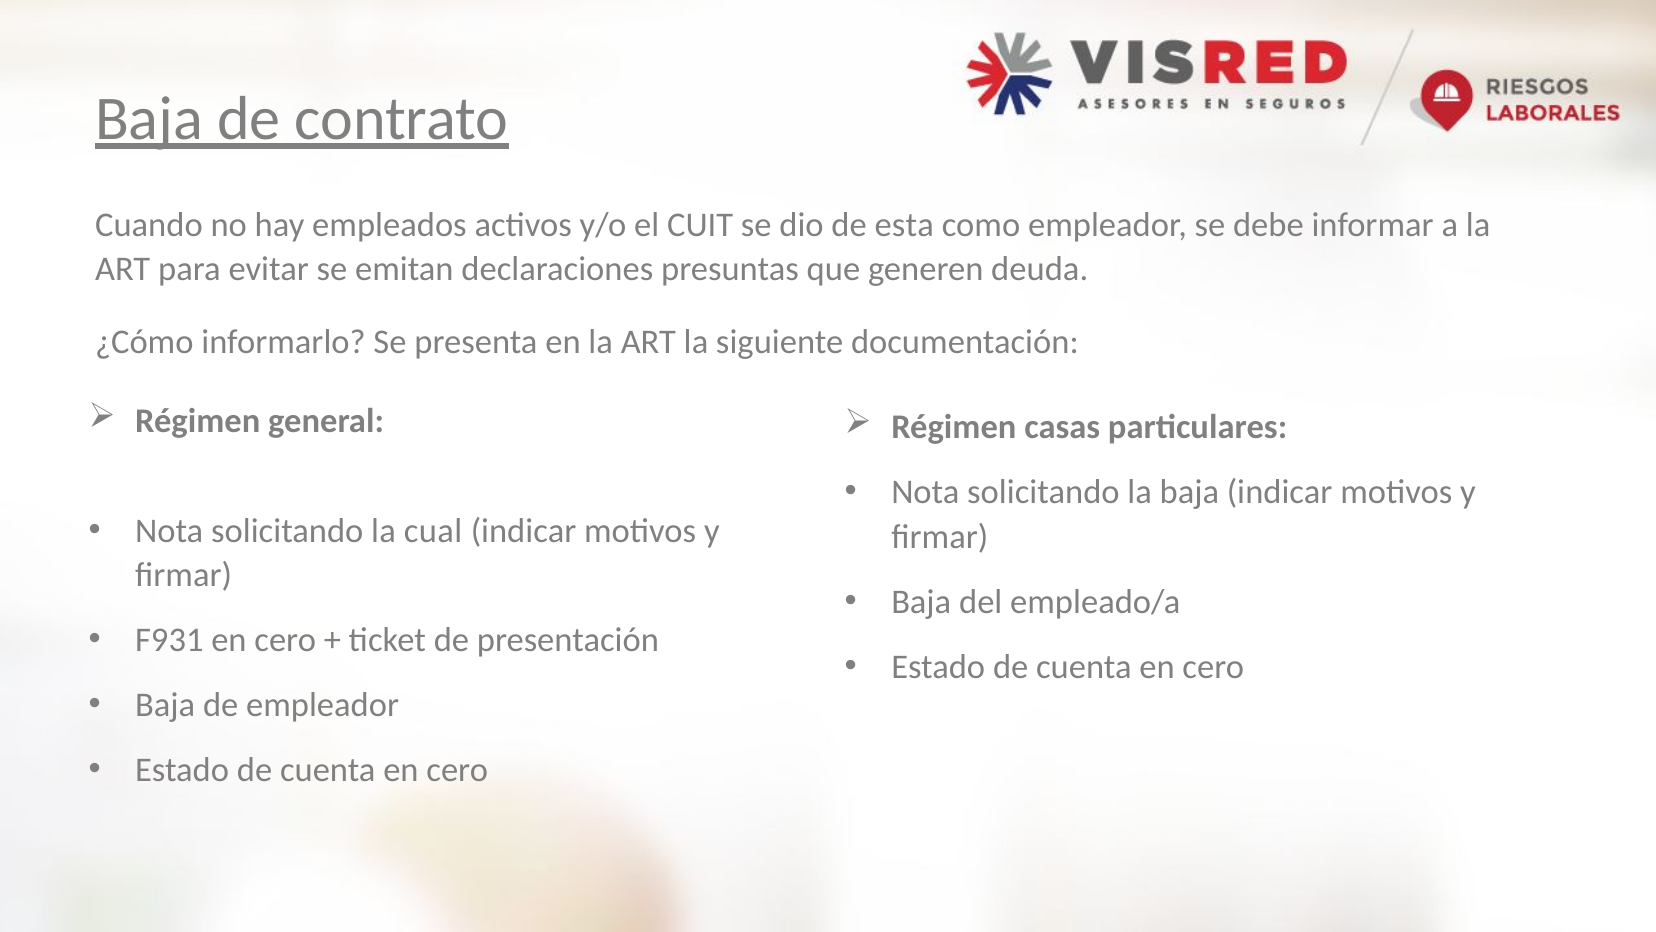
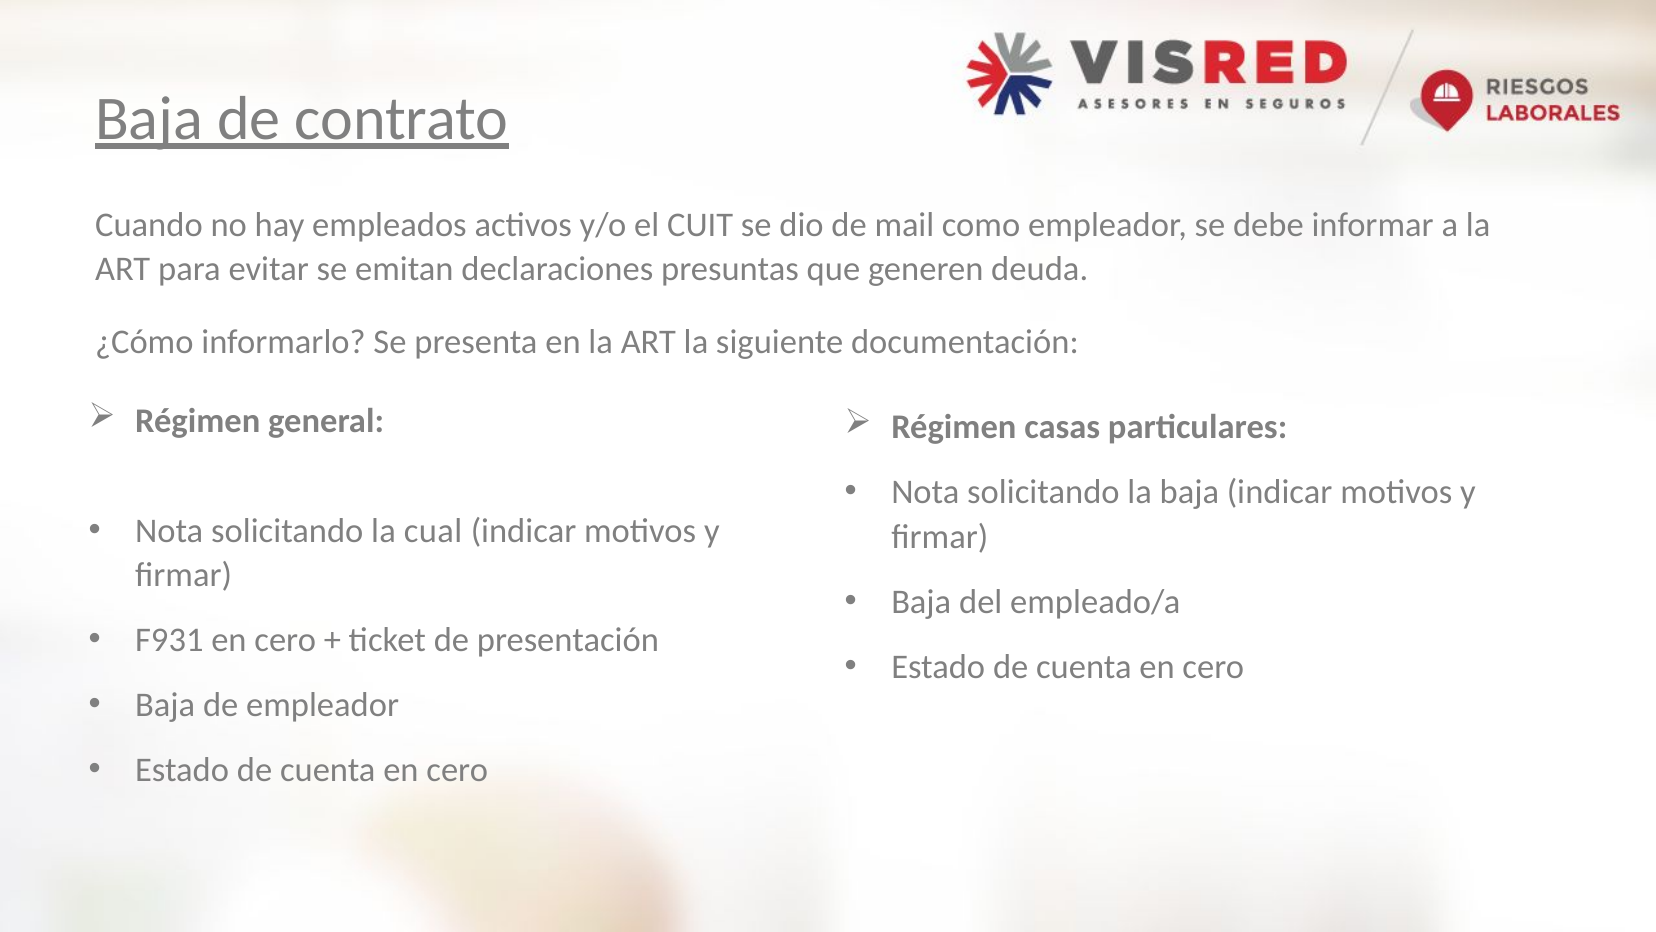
esta: esta -> mail (904, 225)
